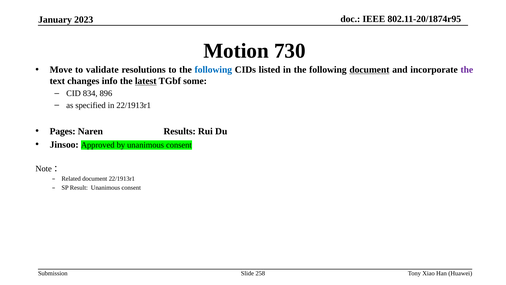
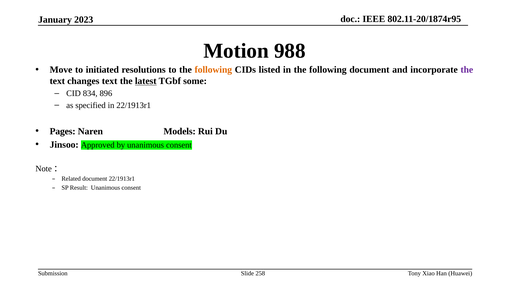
730: 730 -> 988 (290, 51)
validate: validate -> initiated (102, 70)
following colour: blue -> orange (213, 70)
document underline: present -> none (369, 70)
changes info: info -> text (110, 81)
Results: Results -> Models (180, 131)
